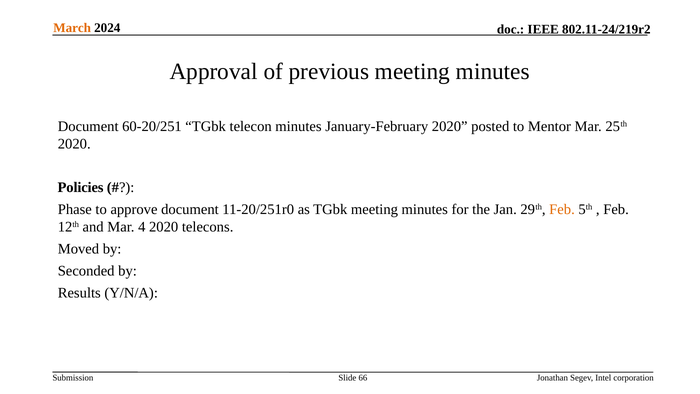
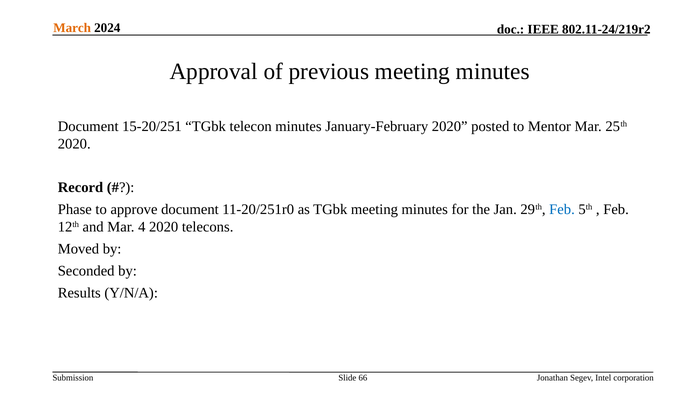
60-20/251: 60-20/251 -> 15-20/251 (152, 126)
Policies: Policies -> Record (80, 187)
Feb colour: orange -> blue (562, 209)
